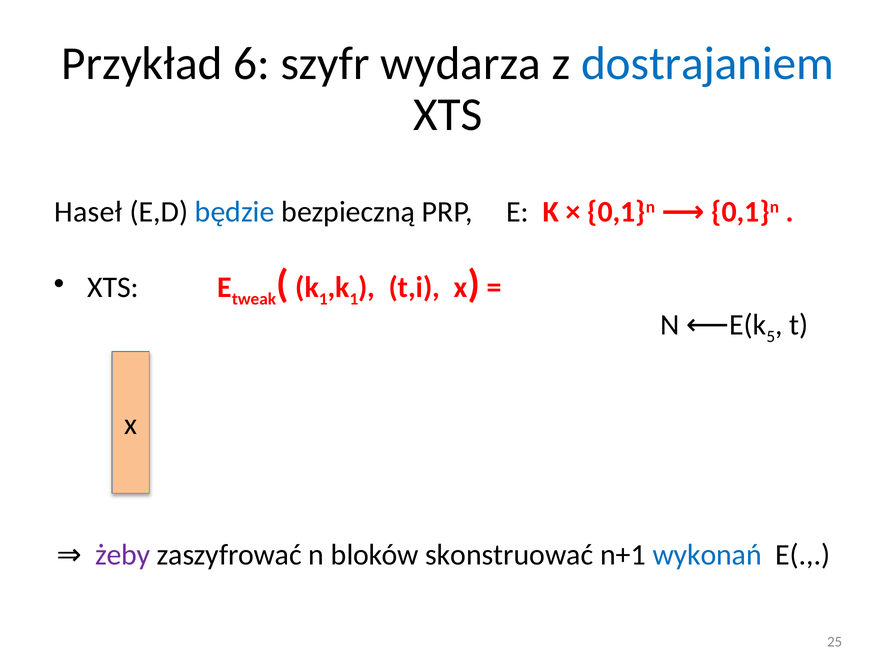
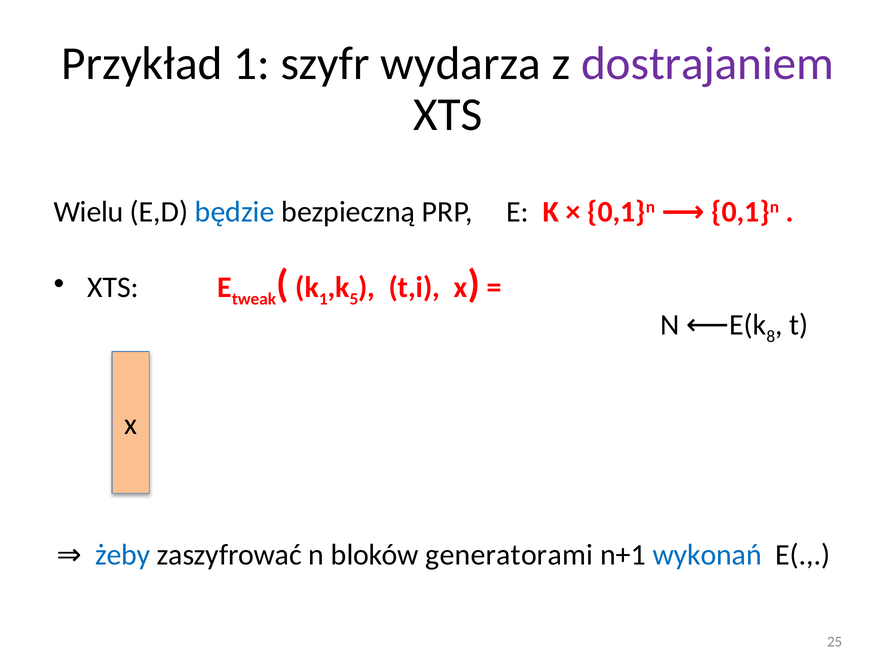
Przykład 6: 6 -> 1 (252, 64)
dostrajaniem colour: blue -> purple (708, 64)
Haseł: Haseł -> Wielu (89, 212)
1: 1 -> 5 (354, 299)
5: 5 -> 8 (771, 337)
żeby colour: purple -> blue (123, 555)
skonstruować: skonstruować -> generatorami (509, 555)
